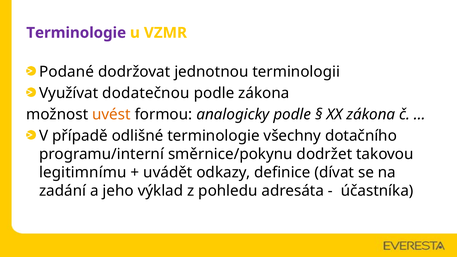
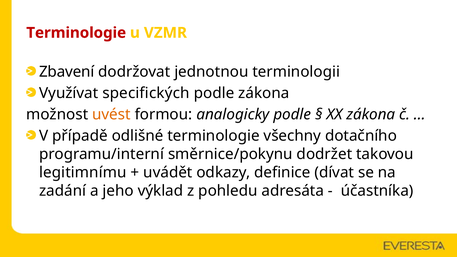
Terminologie colour: purple -> red (76, 33)
Podané: Podané -> Zbavení (67, 72)
dodatečnou: dodatečnou -> specifických (146, 93)
